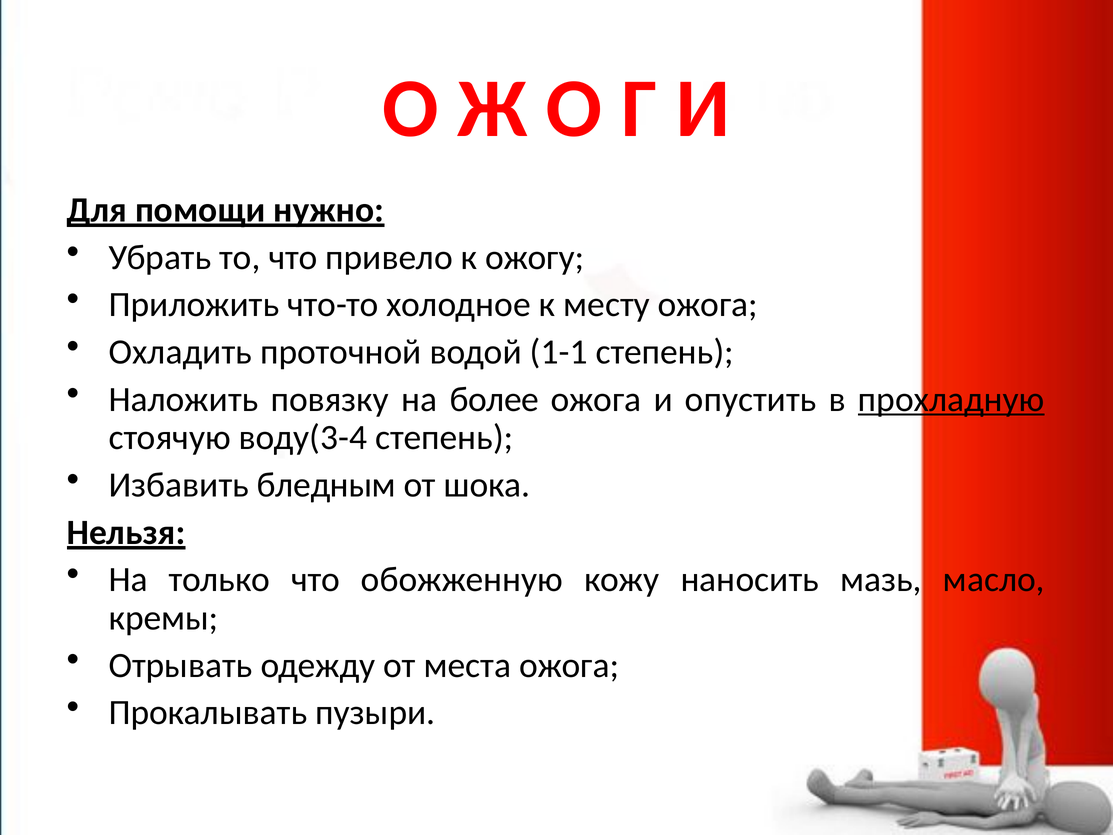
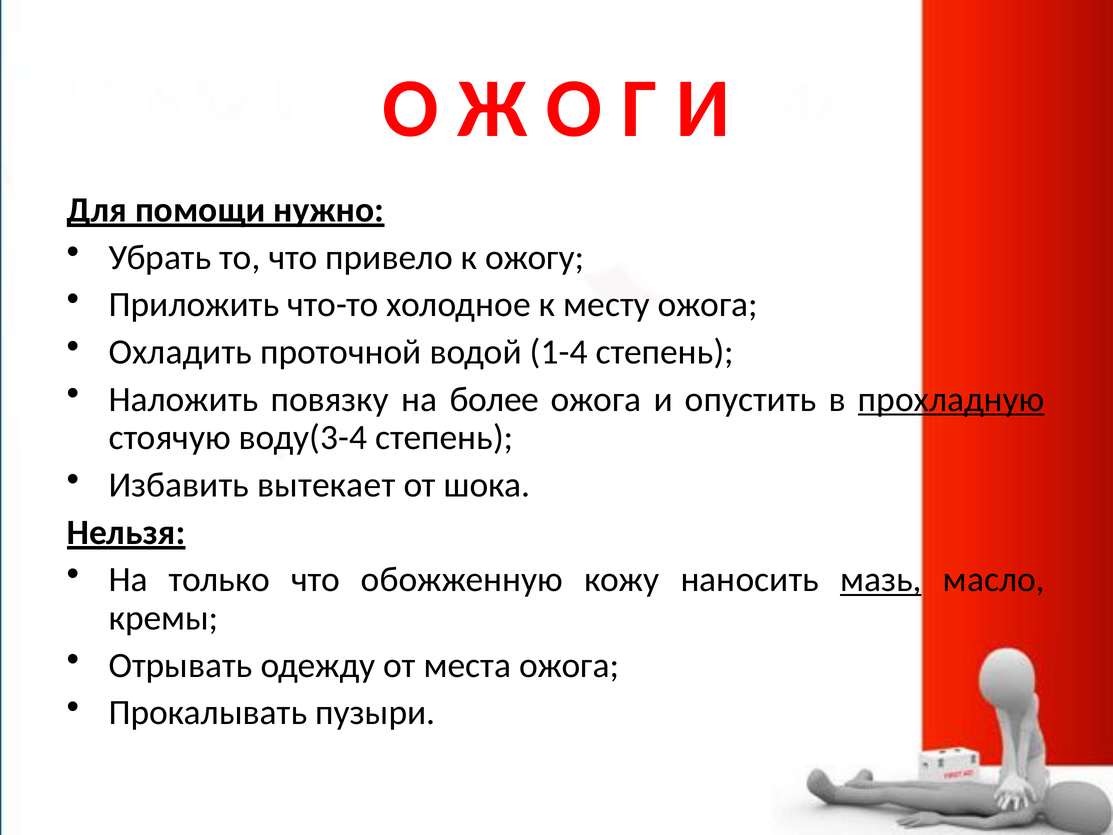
1-1: 1-1 -> 1-4 (559, 352)
бледным: бледным -> вытекает (326, 485)
мазь underline: none -> present (881, 579)
